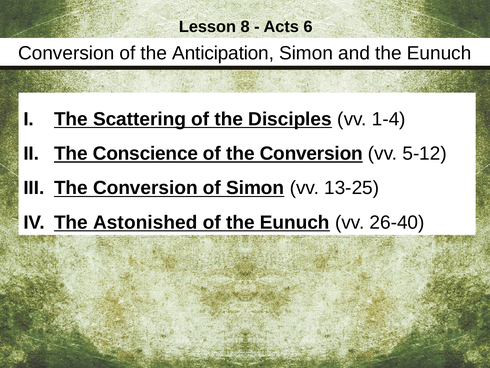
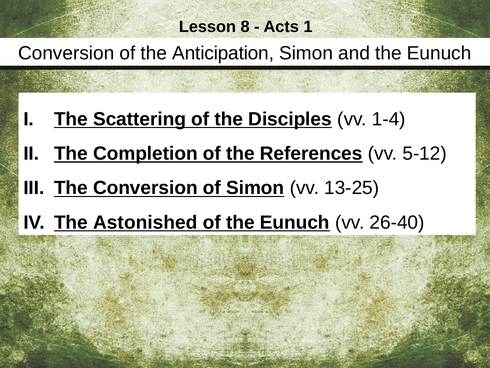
6: 6 -> 1 (308, 27)
Conscience: Conscience -> Completion (145, 153)
of the Conversion: Conversion -> References (311, 153)
